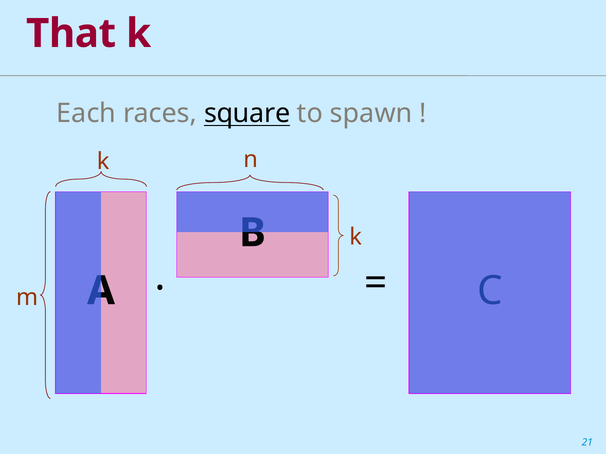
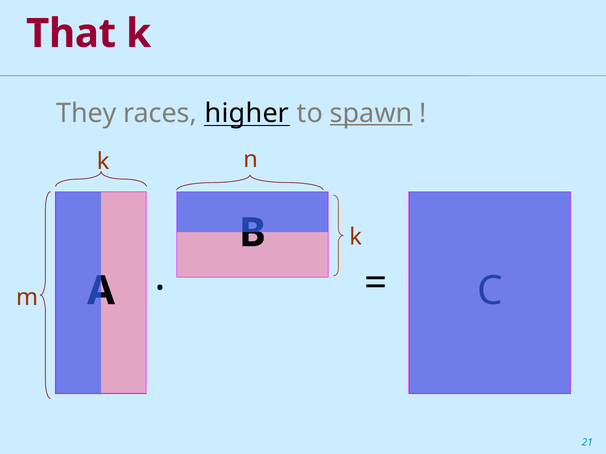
Each: Each -> They (86, 113)
square: square -> higher (247, 113)
spawn underline: none -> present (371, 113)
